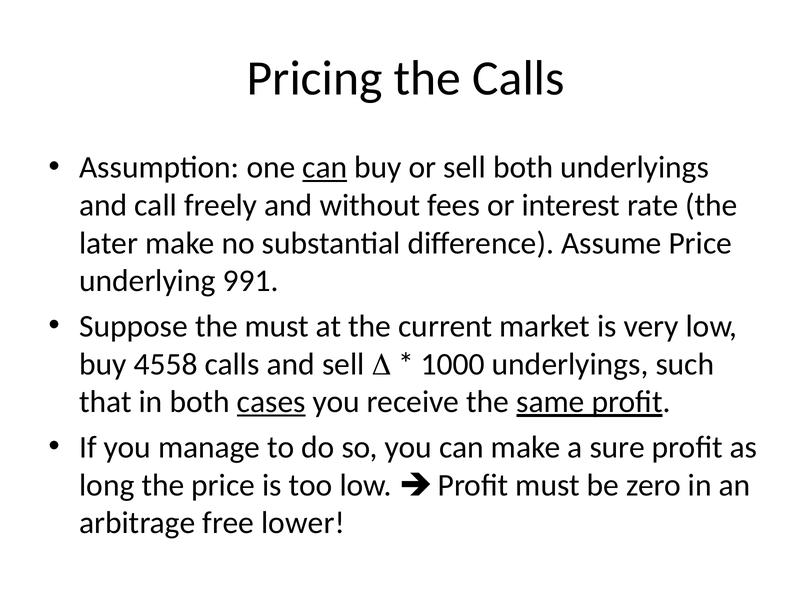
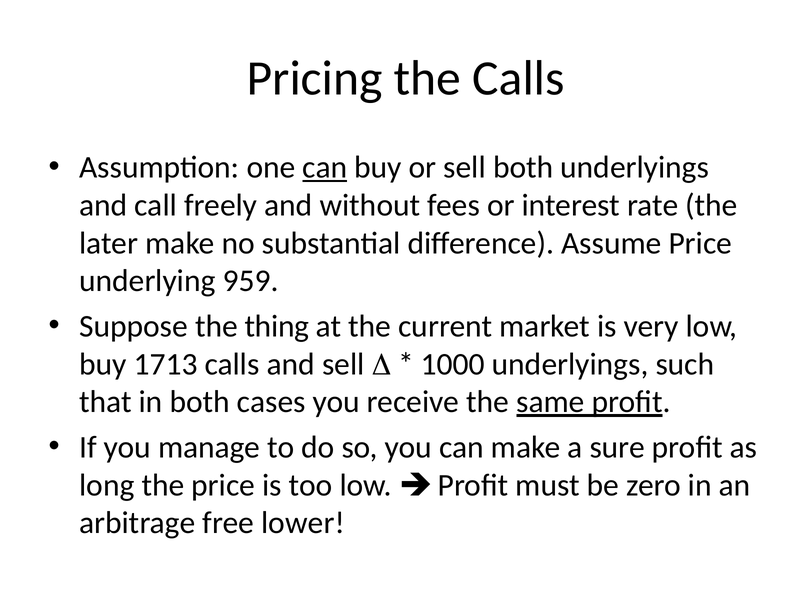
991: 991 -> 959 (251, 281)
the must: must -> thing (277, 326)
4558: 4558 -> 1713 (166, 364)
cases underline: present -> none (271, 402)
